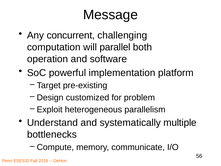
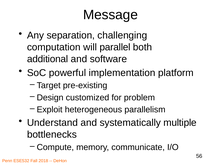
concurrent: concurrent -> separation (71, 35)
operation: operation -> additional (48, 59)
